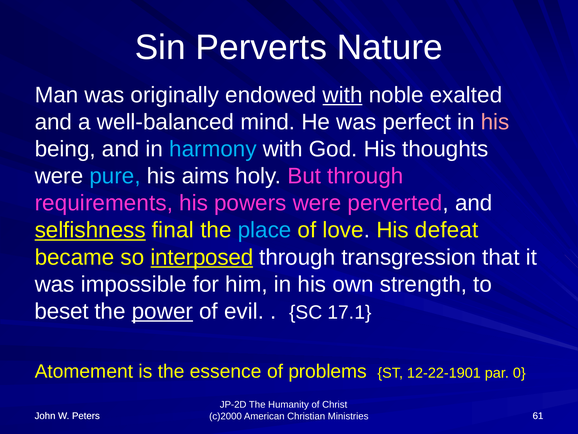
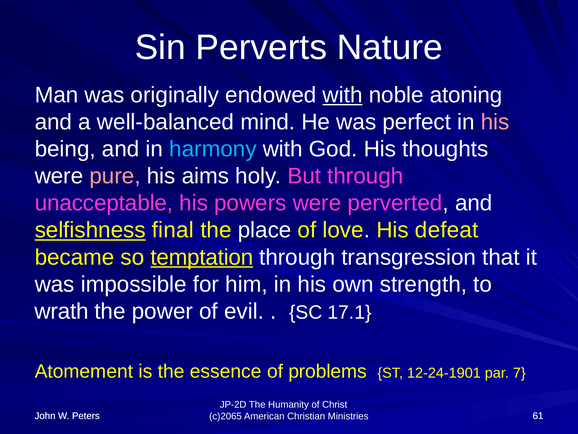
exalted: exalted -> atoning (466, 95)
pure colour: light blue -> pink (115, 176)
requirements: requirements -> unacceptable (104, 203)
place colour: light blue -> white (265, 230)
interposed: interposed -> temptation (202, 257)
beset: beset -> wrath (62, 311)
power underline: present -> none (162, 311)
12-22-1901: 12-22-1901 -> 12-24-1901 (444, 373)
0: 0 -> 7 (519, 373)
c)2000: c)2000 -> c)2065 (226, 416)
